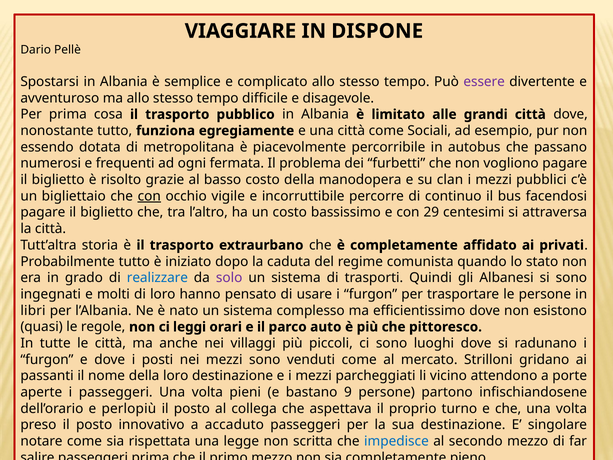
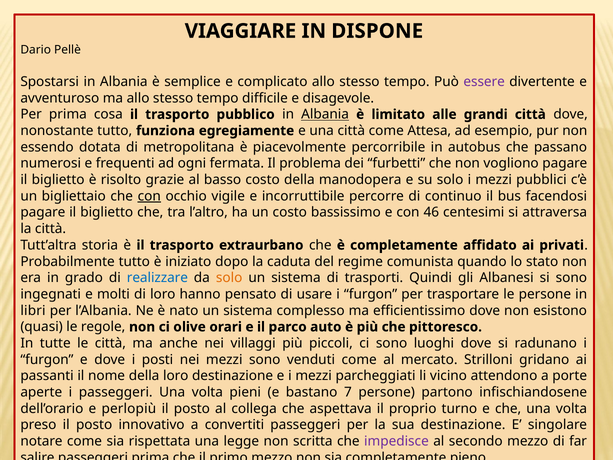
Albania underline: none -> present (325, 114)
Sociali: Sociali -> Attesa (429, 131)
su clan: clan -> solo (450, 180)
29: 29 -> 46 (431, 212)
solo colour: purple -> orange (229, 278)
leggi: leggi -> olive (190, 327)
9: 9 -> 7 (348, 392)
accaduto: accaduto -> convertiti (234, 425)
impedisce colour: blue -> purple (396, 441)
